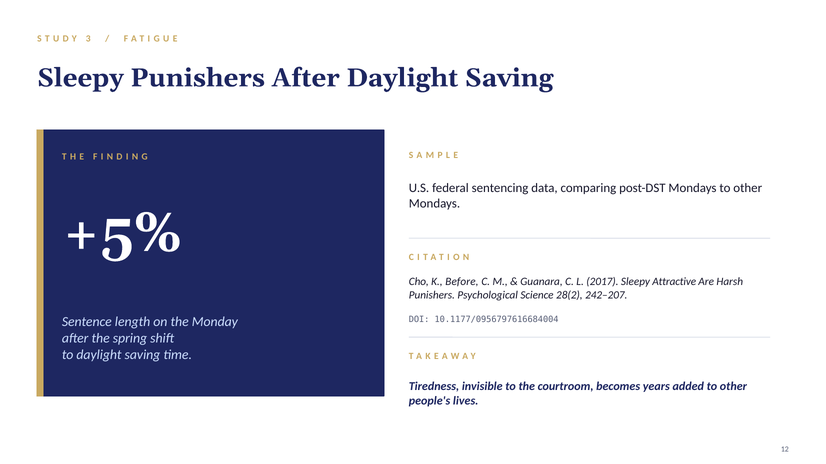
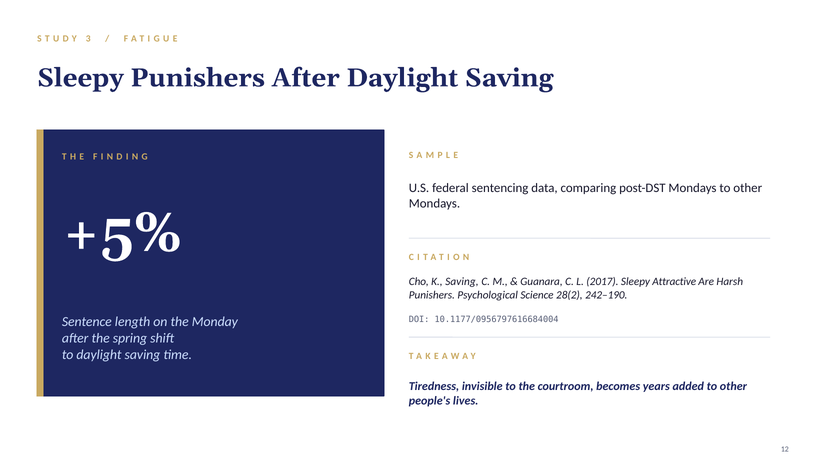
K Before: Before -> Saving (462, 282)
242–207: 242–207 -> 242–190 (606, 296)
